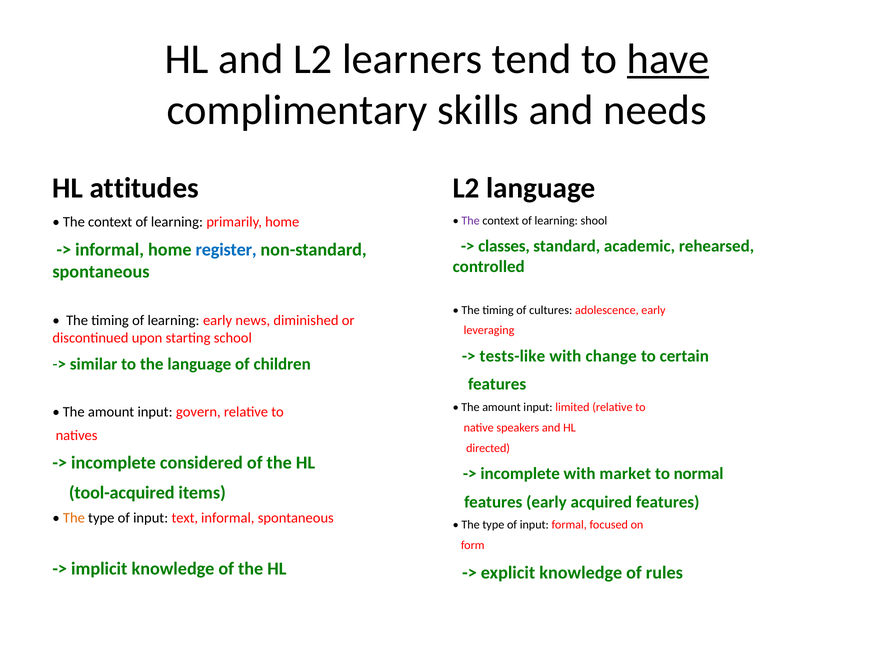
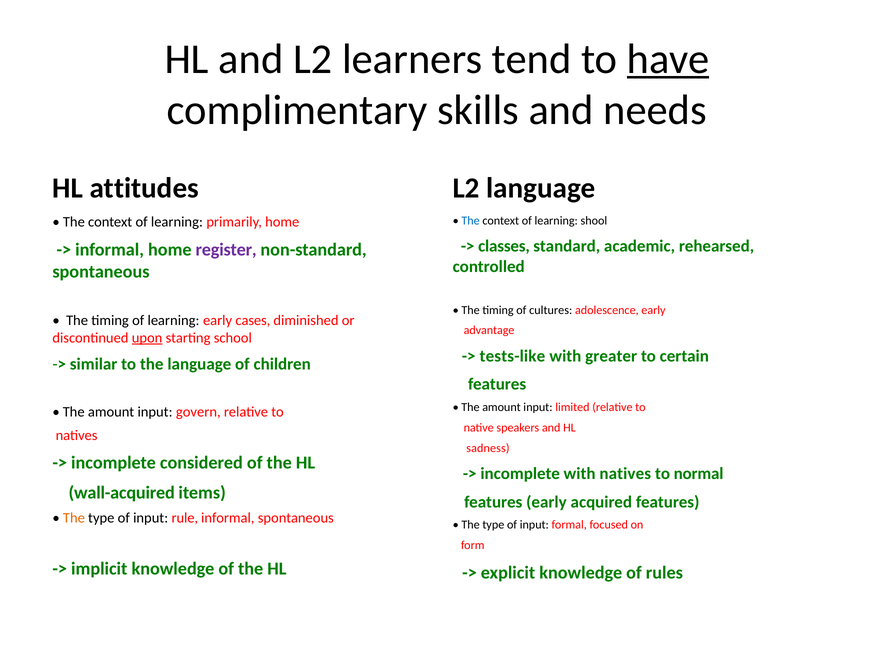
The colour: purple -> blue (471, 220)
register colour: blue -> purple (226, 250)
news: news -> cases (253, 320)
leveraging: leveraging -> advantage (489, 330)
upon underline: none -> present (147, 338)
change: change -> greater (611, 356)
directed: directed -> sadness (488, 448)
with market: market -> natives (625, 473)
tool-acquired: tool-acquired -> wall-acquired (122, 492)
text: text -> rule (185, 517)
